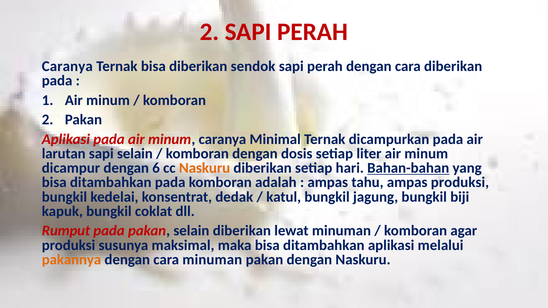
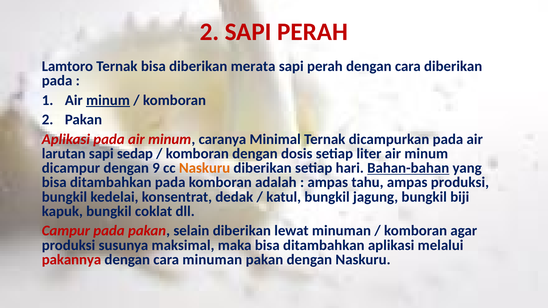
Caranya: Caranya -> Lamtoro (67, 66)
sendok: sendok -> merata (253, 66)
minum underline: none -> present (108, 100)
sapi selain: selain -> sedap (135, 154)
6: 6 -> 9 (156, 168)
Rumput: Rumput -> Campur (66, 231)
pakannya colour: orange -> red (71, 260)
